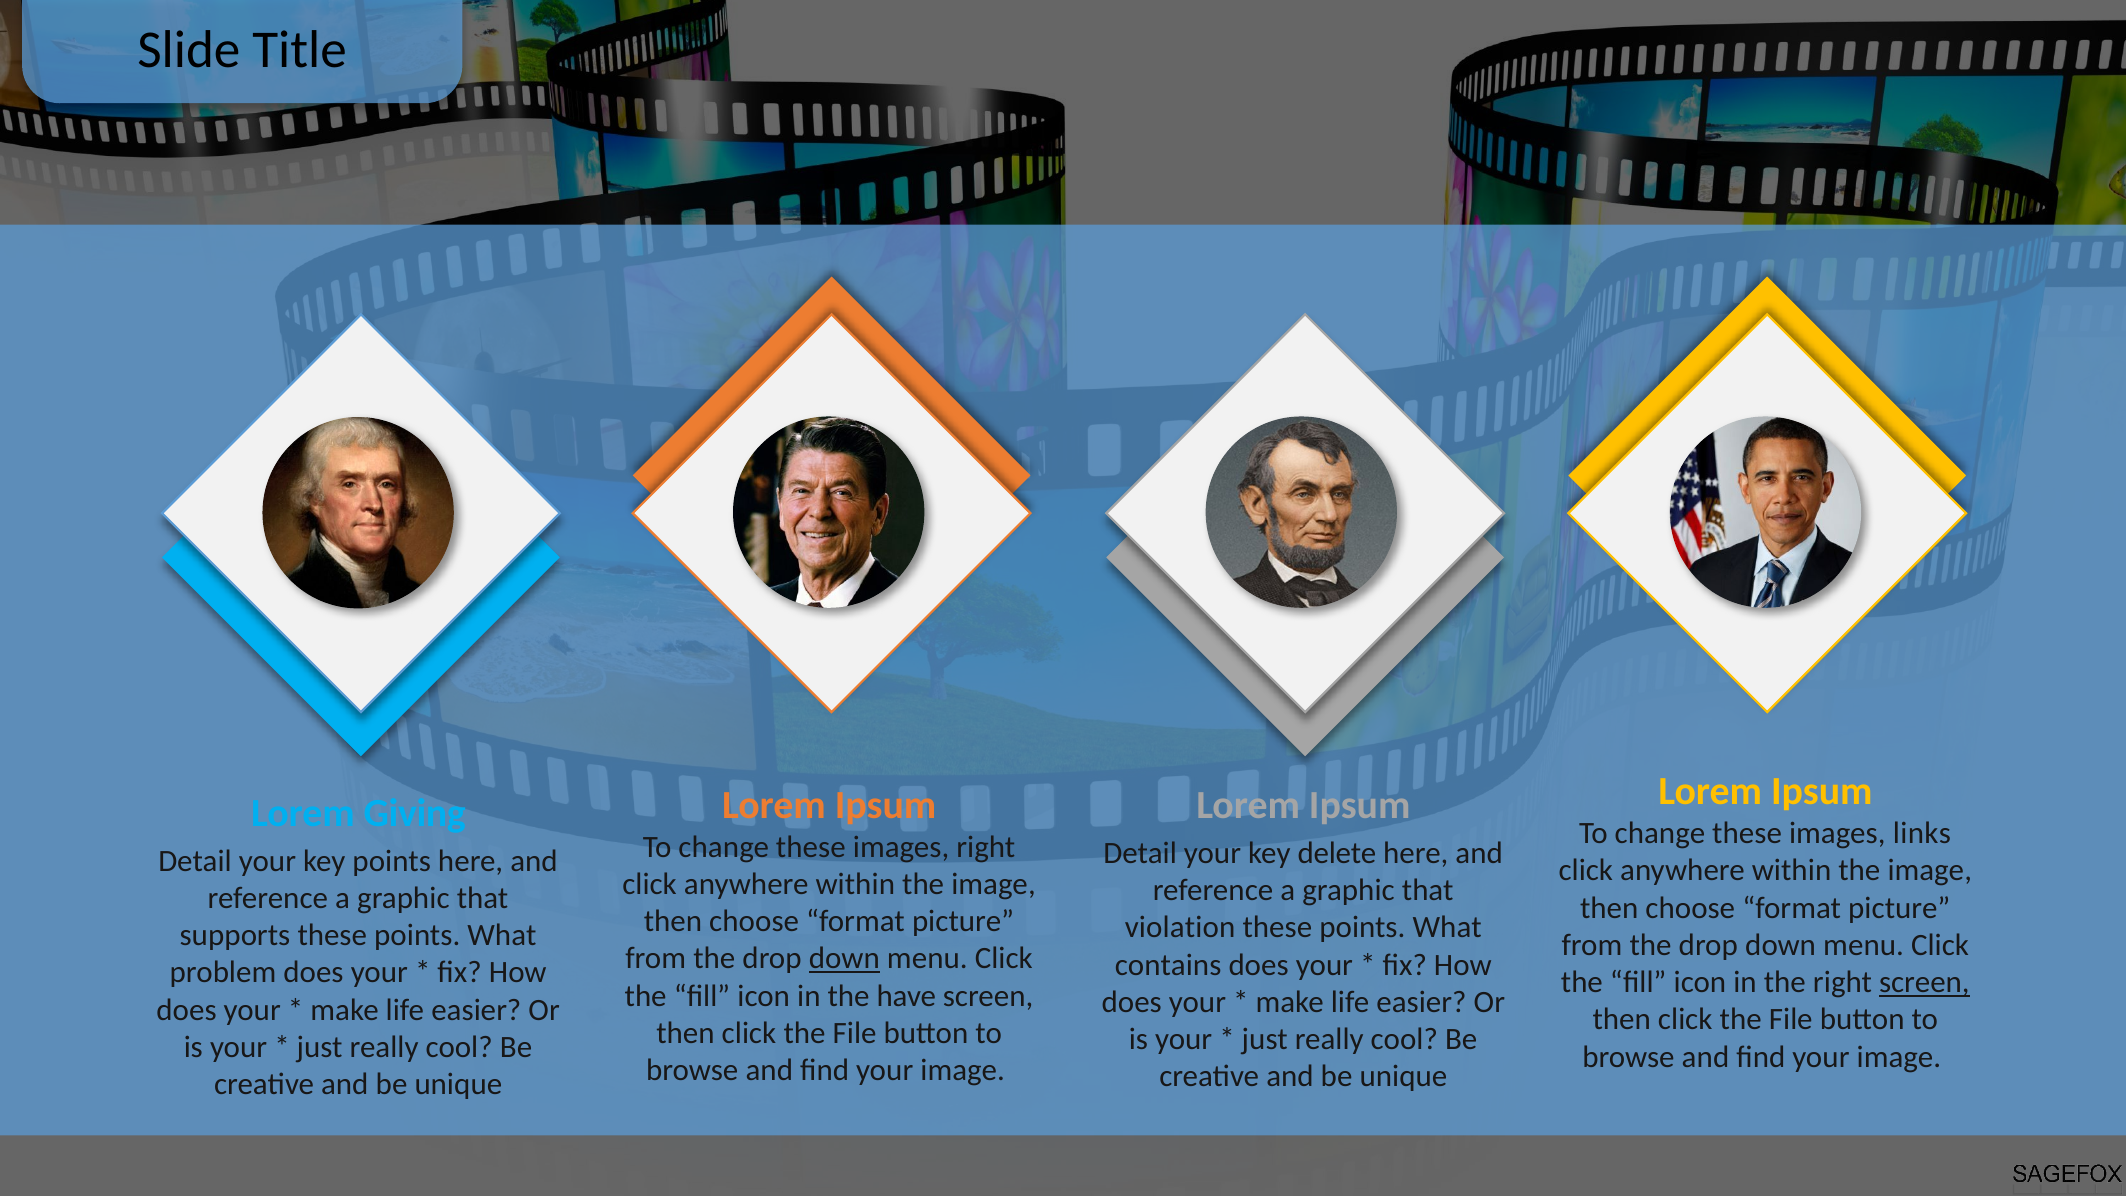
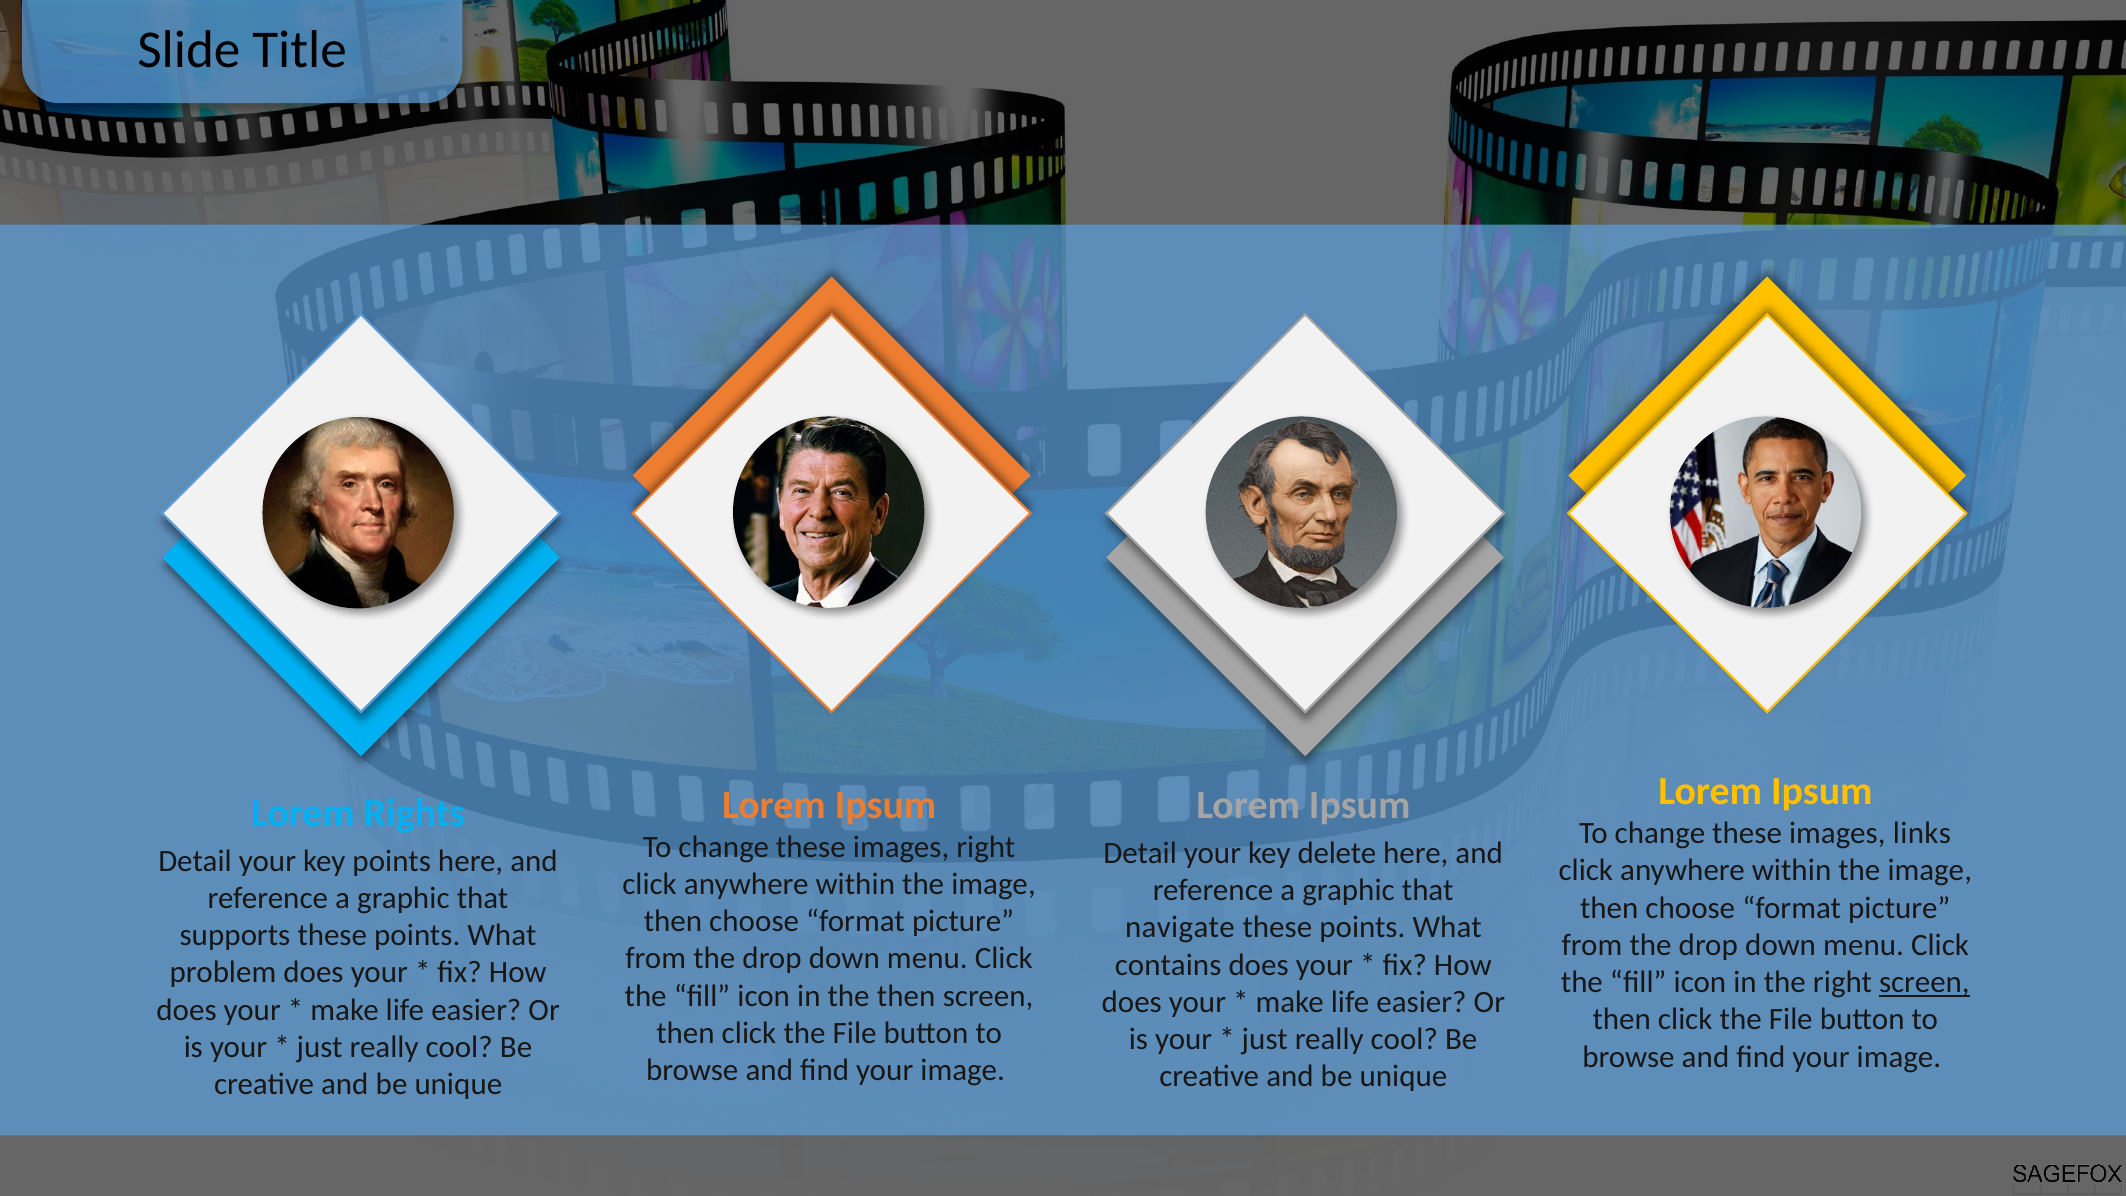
Giving: Giving -> Rights (415, 813)
violation: violation -> navigate (1180, 927)
down underline: present -> none (844, 959)
the have: have -> then (906, 996)
